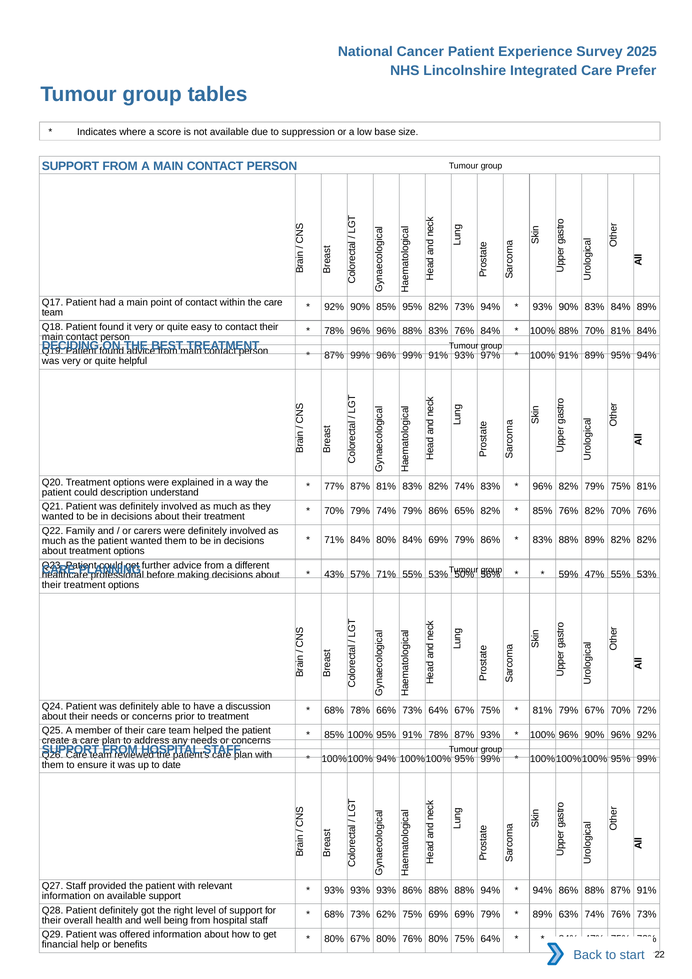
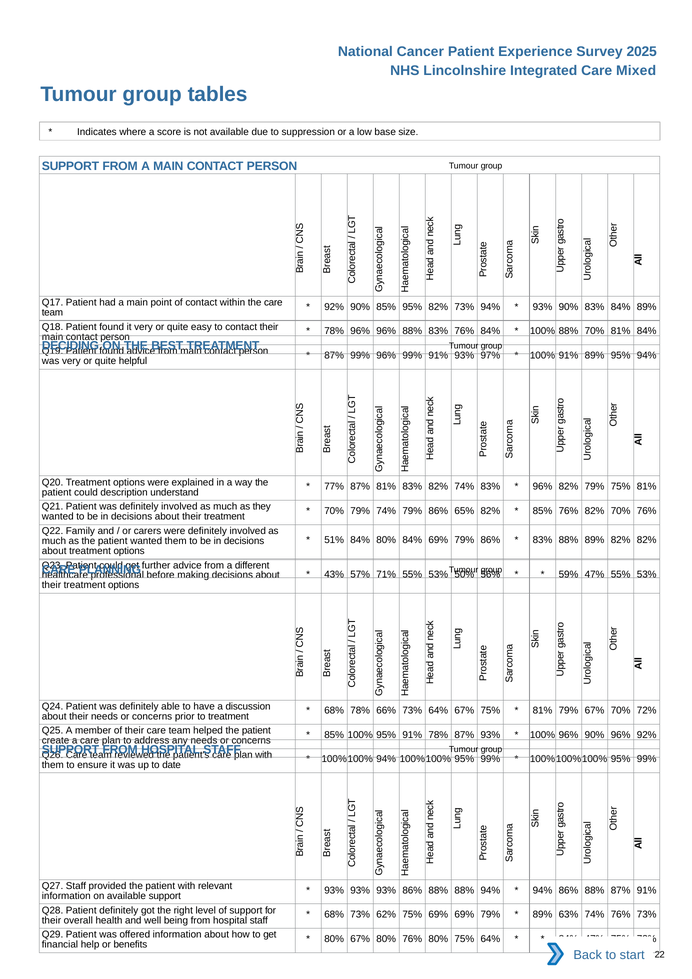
Prefer: Prefer -> Mixed (636, 70)
71%: 71% -> 51% (334, 540)
